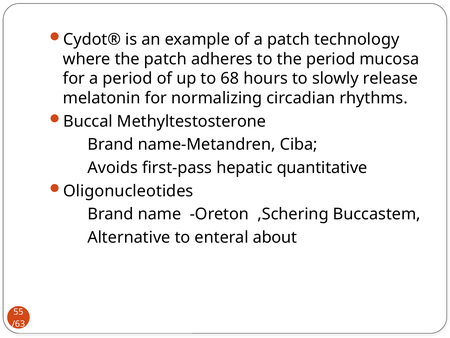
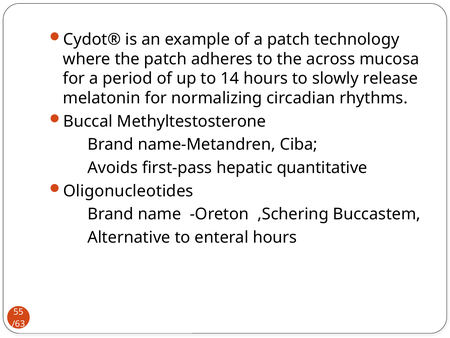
the period: period -> across (331, 59)
68: 68 -> 14 (230, 78)
enteral about: about -> hours (275, 237)
